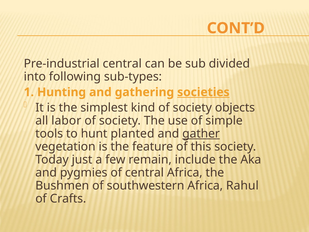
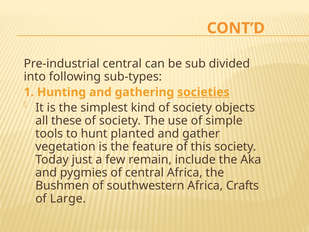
labor: labor -> these (66, 121)
gather underline: present -> none (201, 133)
Rahul: Rahul -> Crafts (242, 185)
Crafts: Crafts -> Large (68, 198)
